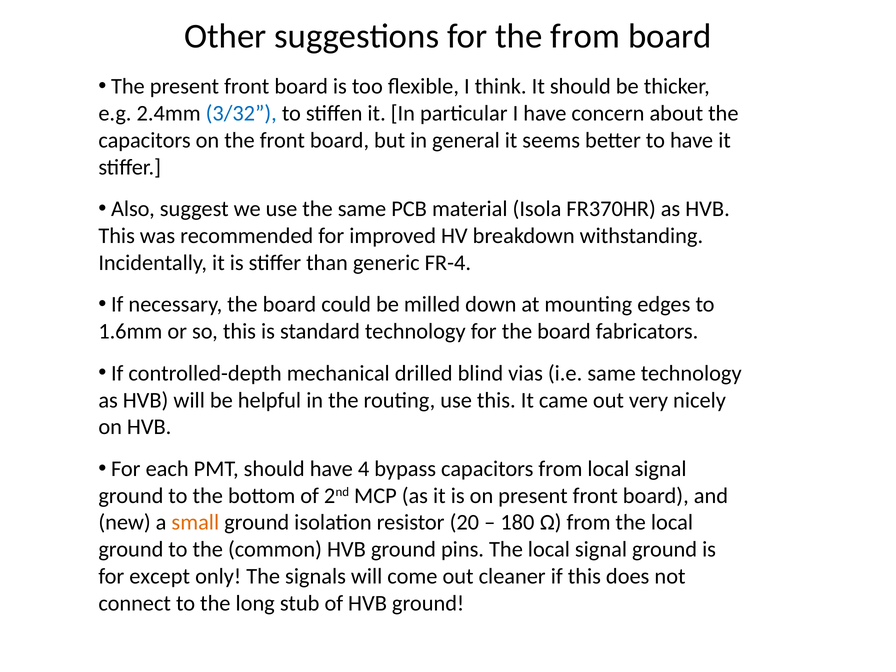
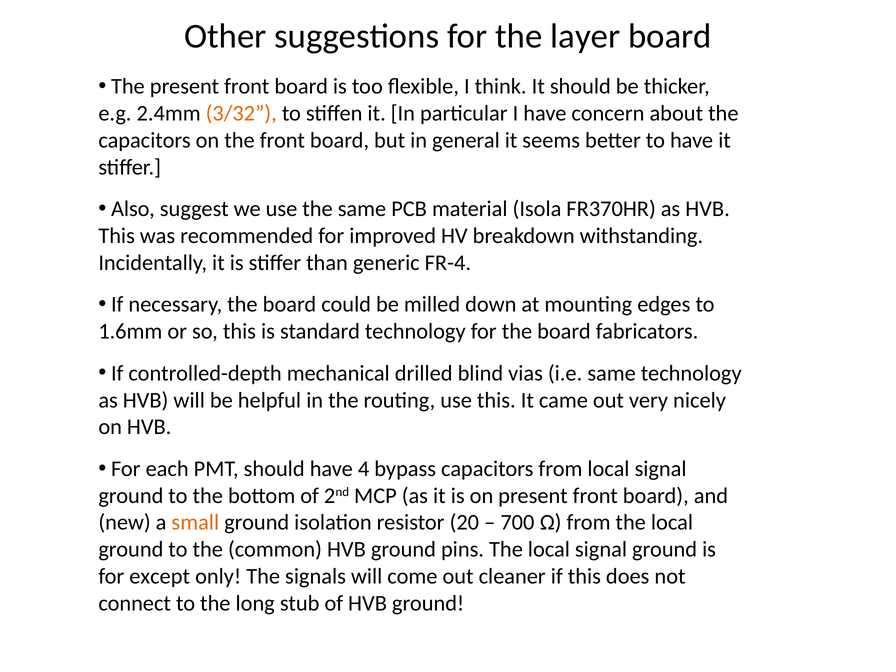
the from: from -> layer (585, 36)
3/32 colour: blue -> orange (241, 113)
180: 180 -> 700 (517, 523)
